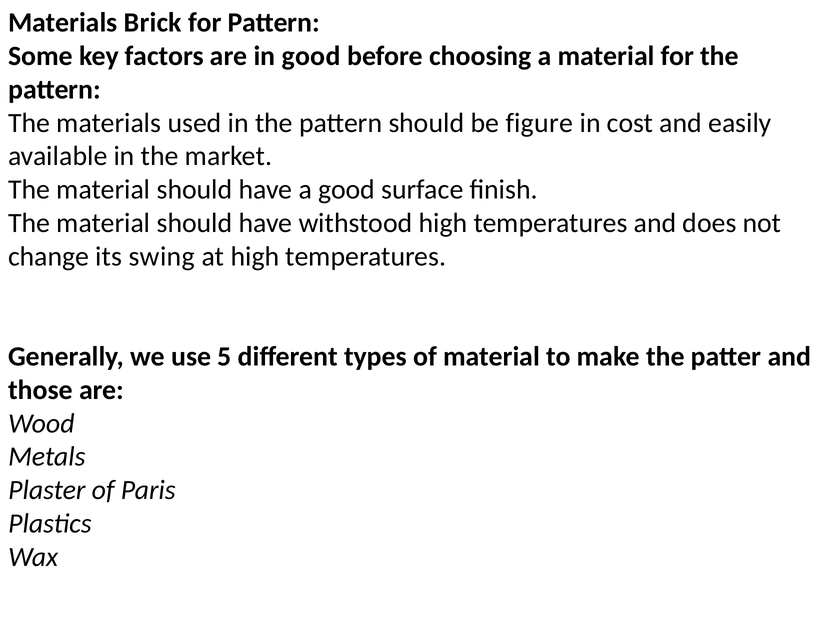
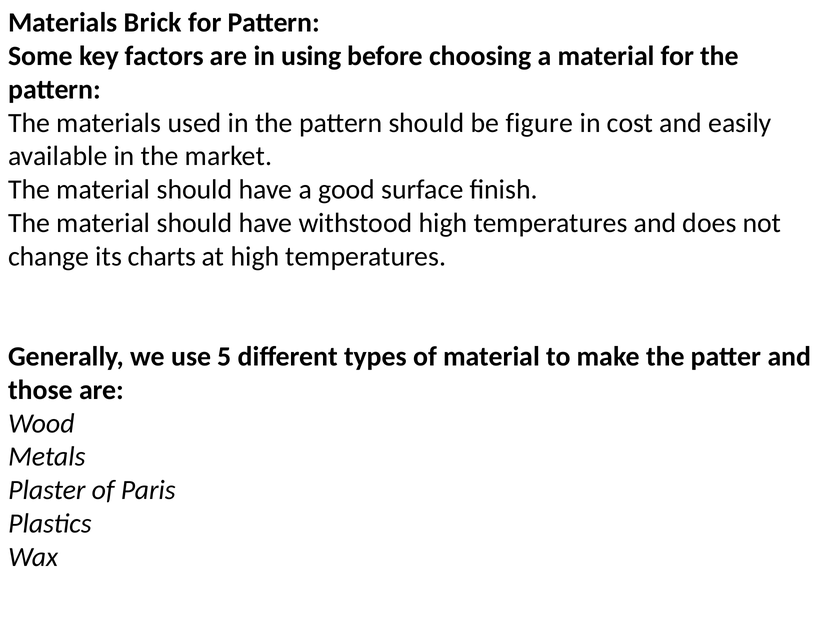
in good: good -> using (311, 56)
swing: swing -> charts (162, 257)
